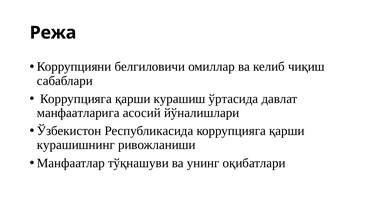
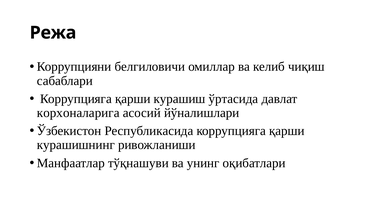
манфаатларига: манфаатларига -> корхоналарига (78, 113)
